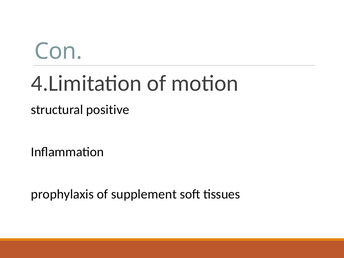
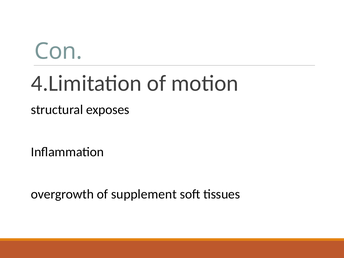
positive: positive -> exposes (108, 110)
prophylaxis: prophylaxis -> overgrowth (62, 194)
